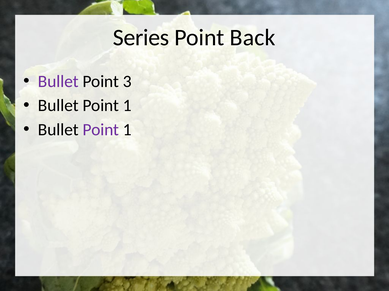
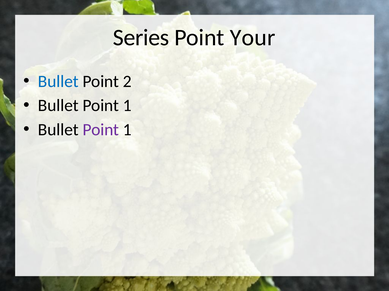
Back: Back -> Your (253, 38)
Bullet colour: purple -> blue (58, 82)
3: 3 -> 2 (127, 82)
